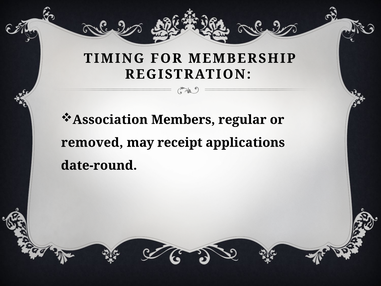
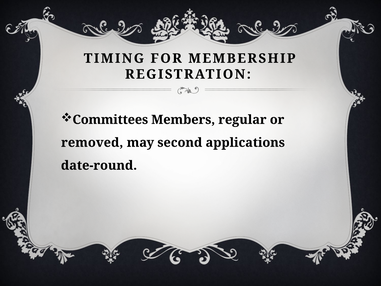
Association: Association -> Committees (110, 120)
receipt: receipt -> second (180, 142)
